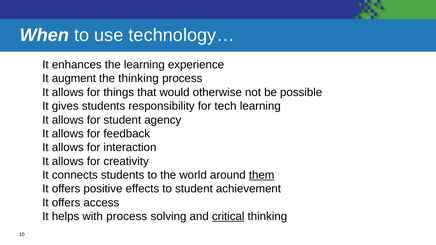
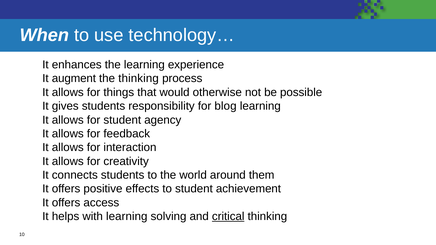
tech: tech -> blog (226, 106)
them underline: present -> none (262, 175)
with process: process -> learning (127, 217)
